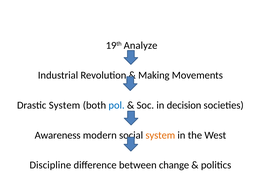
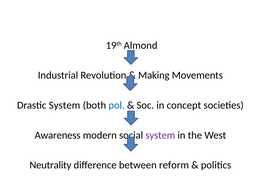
Analyze: Analyze -> Almond (141, 45)
decision: decision -> concept (184, 105)
system colour: orange -> purple (160, 135)
Discipline: Discipline -> Neutrality (50, 165)
change: change -> reform (174, 165)
